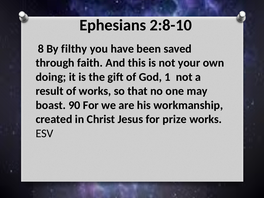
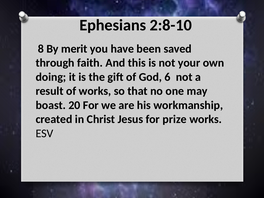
filthy: filthy -> merit (74, 49)
1: 1 -> 6 (168, 77)
90: 90 -> 20 (74, 105)
